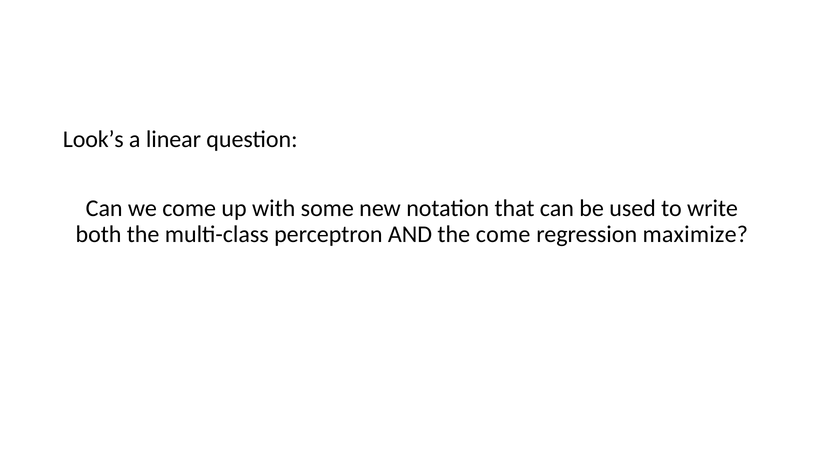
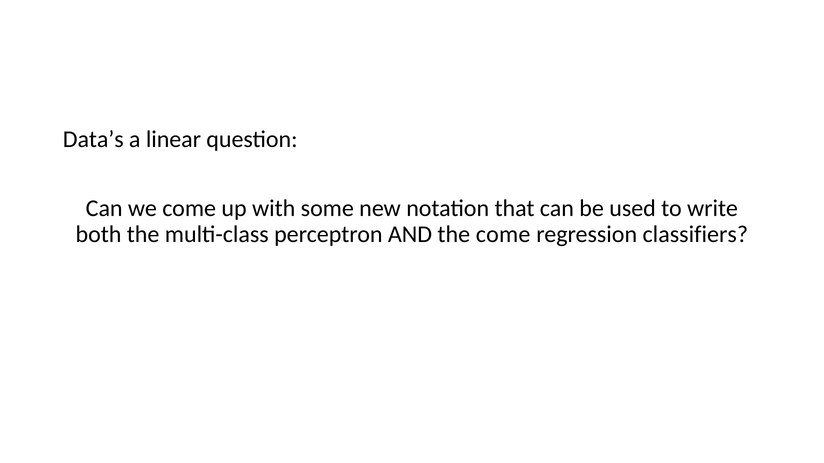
Look’s: Look’s -> Data’s (93, 139)
maximize: maximize -> classifiers (695, 234)
